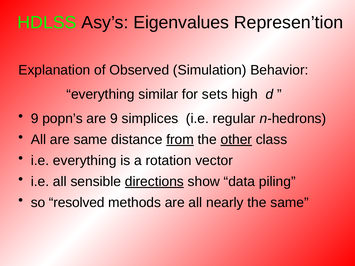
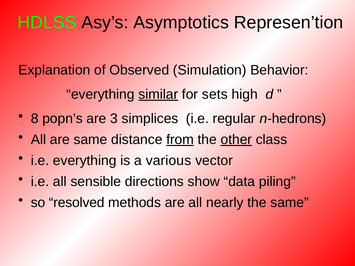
Eigenvalues: Eigenvalues -> Asymptotics (181, 23)
similar underline: none -> present (158, 94)
9: 9 -> 8 (35, 119)
are 9: 9 -> 3 (114, 119)
rotation: rotation -> various (168, 161)
directions underline: present -> none (154, 182)
